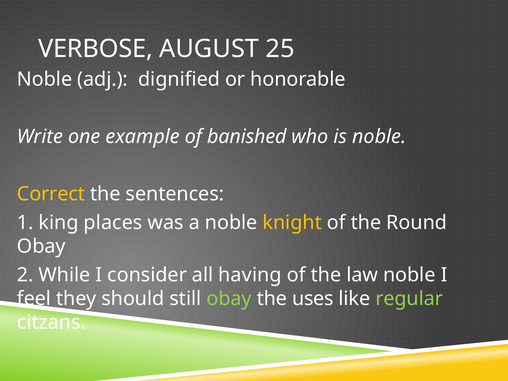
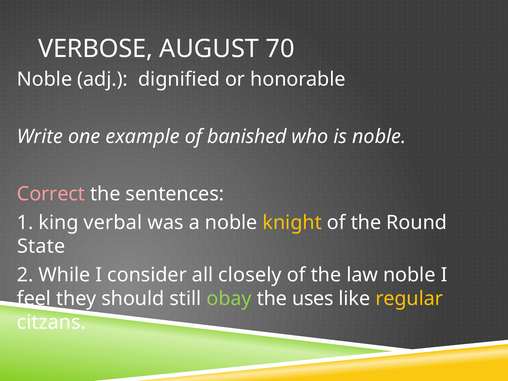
25: 25 -> 70 (280, 49)
Correct colour: yellow -> pink (51, 194)
places: places -> verbal (113, 223)
Obay: Obay -> State (41, 246)
having: having -> closely (250, 275)
regular colour: light green -> yellow (409, 299)
